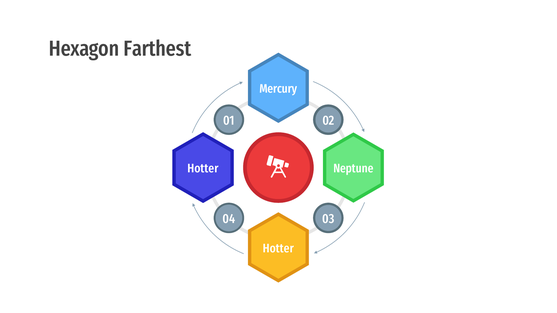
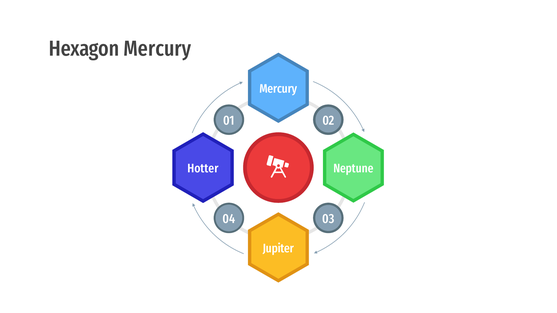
Hexagon Farthest: Farthest -> Mercury (157, 49)
Hotter: Hotter -> Jupiter (278, 249)
